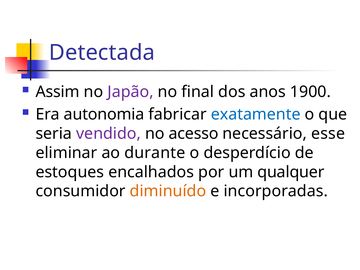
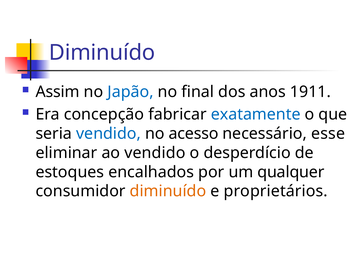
Detectada: Detectada -> Diminuído (102, 53)
Japão colour: purple -> blue (130, 92)
1900: 1900 -> 1911 (310, 92)
autonomia: autonomia -> concepção (104, 114)
vendido colour: purple -> blue (109, 134)
ao durante: durante -> vendido (155, 153)
incorporadas: incorporadas -> proprietários (276, 191)
